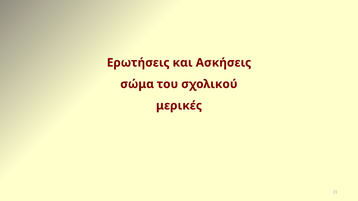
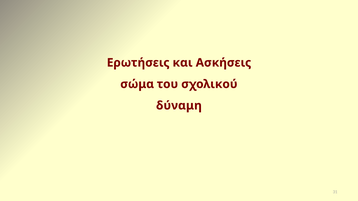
μερικές: μερικές -> δύναμη (179, 106)
